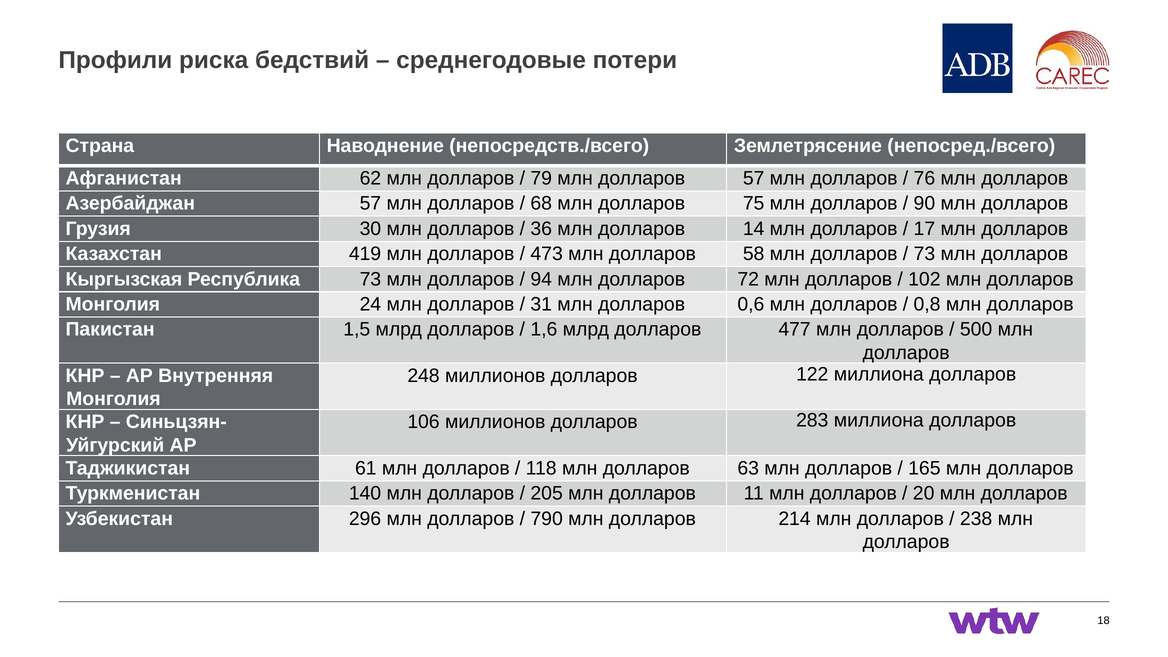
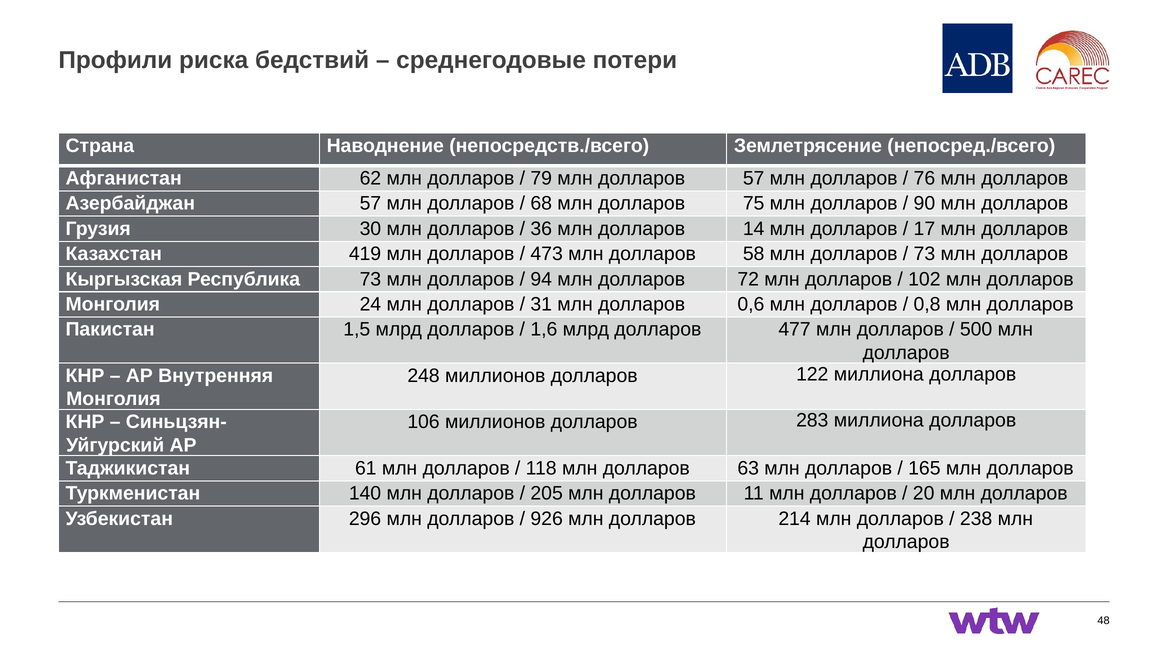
790: 790 -> 926 (547, 519)
18: 18 -> 48 (1104, 620)
